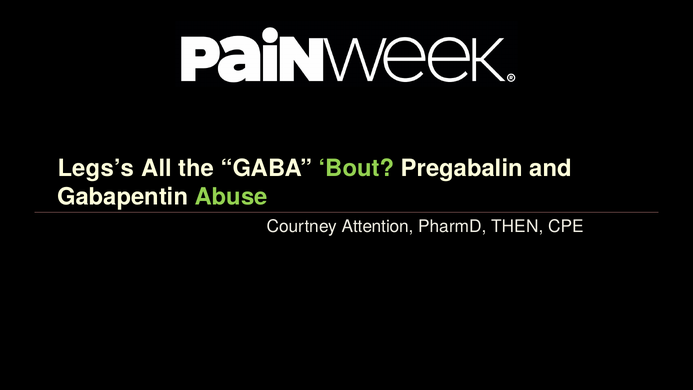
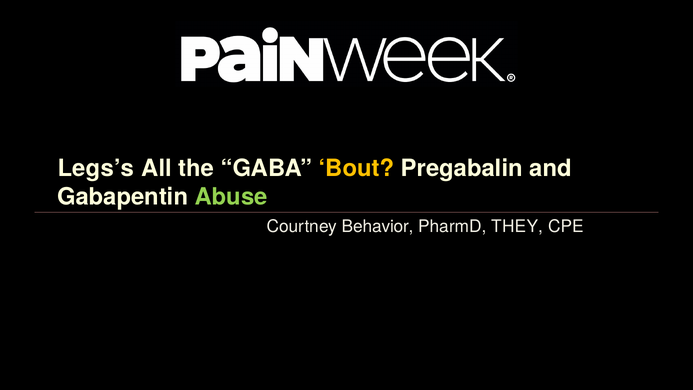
Bout colour: light green -> yellow (357, 168)
Attention: Attention -> Behavior (378, 226)
THEN: THEN -> THEY (517, 226)
